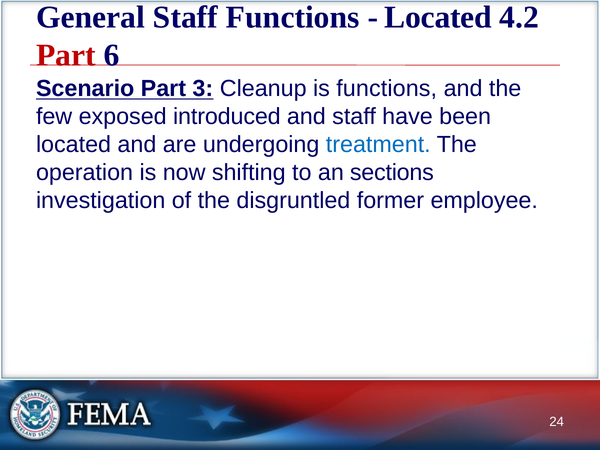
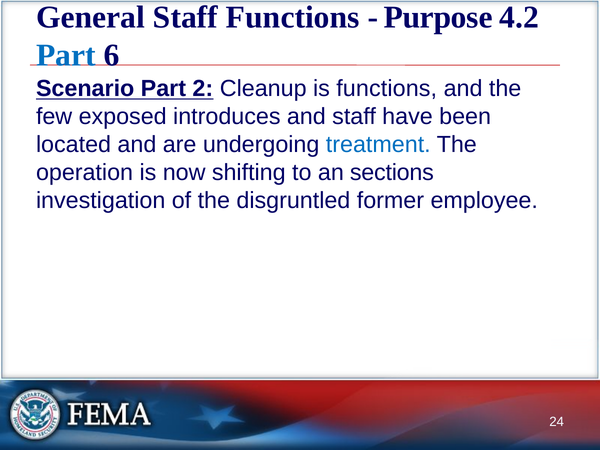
Located: Located -> Purpose (438, 17)
Part colour: red -> blue (66, 55)
3: 3 -> 2 (203, 89)
introduced: introduced -> introduces (227, 117)
